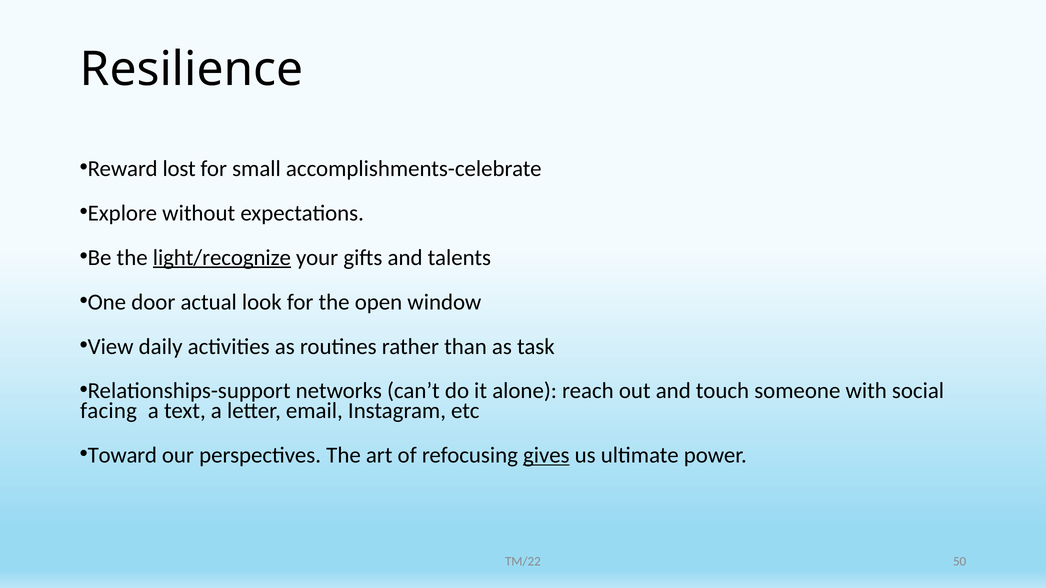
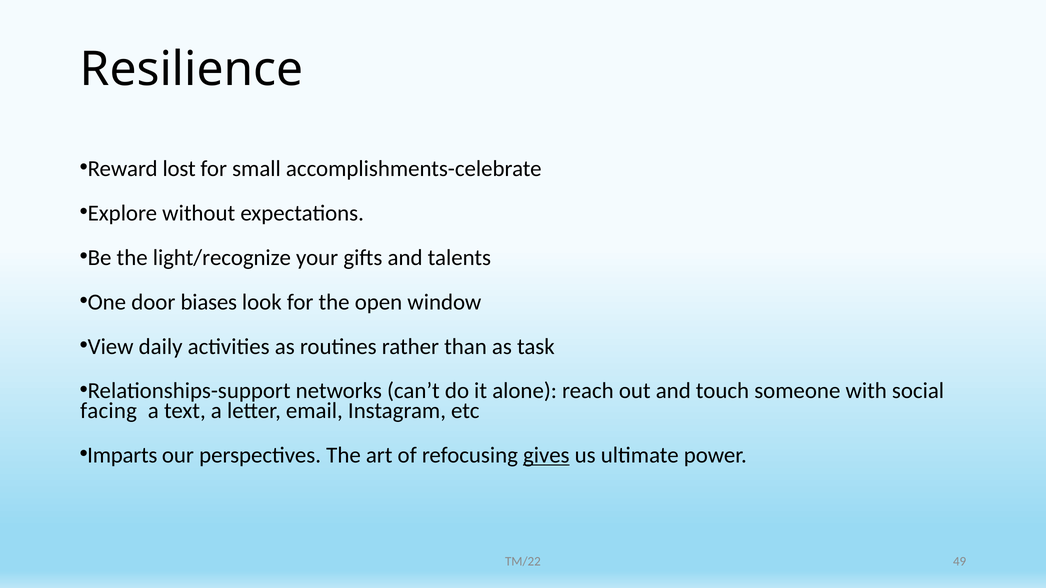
light/recognize underline: present -> none (222, 258)
actual: actual -> biases (209, 302)
Toward: Toward -> Imparts (122, 455)
50: 50 -> 49 (960, 562)
